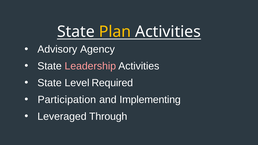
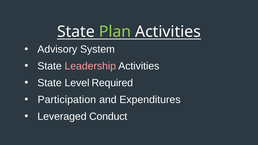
Plan colour: yellow -> light green (115, 32)
Agency: Agency -> System (97, 49)
Implementing: Implementing -> Expenditures (150, 100)
Through: Through -> Conduct (108, 117)
